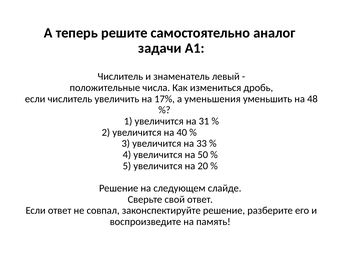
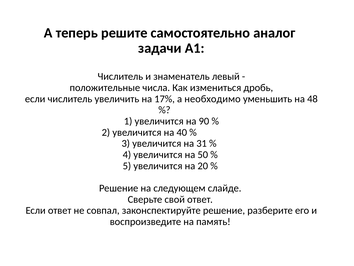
уменьшения: уменьшения -> необходимо (213, 99)
31: 31 -> 90 (204, 121)
33: 33 -> 31 (202, 143)
